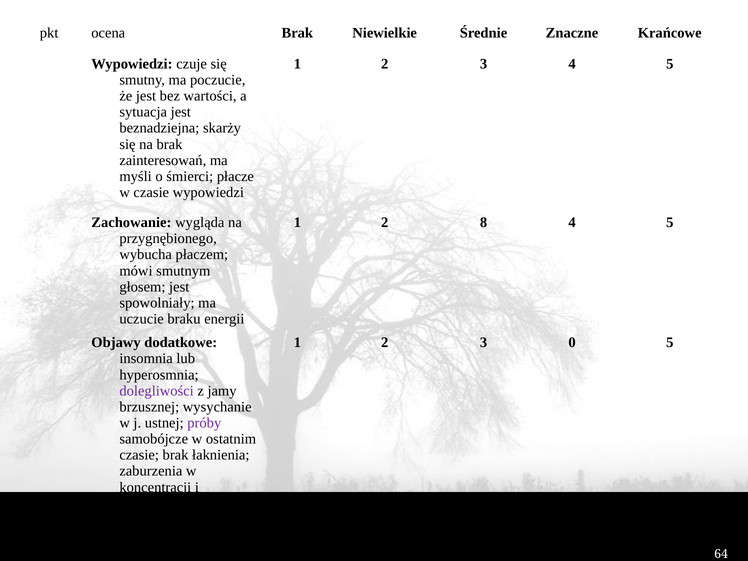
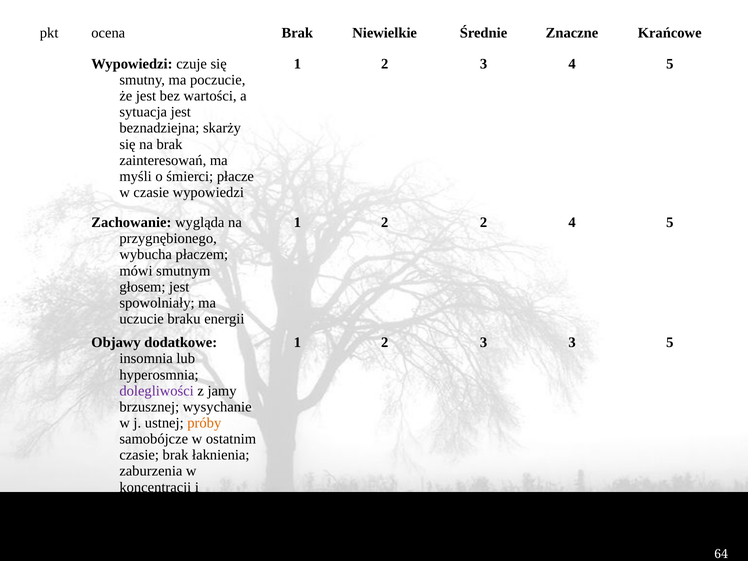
2 8: 8 -> 2 (484, 222)
3 0: 0 -> 3 (572, 343)
próby colour: purple -> orange (204, 423)
